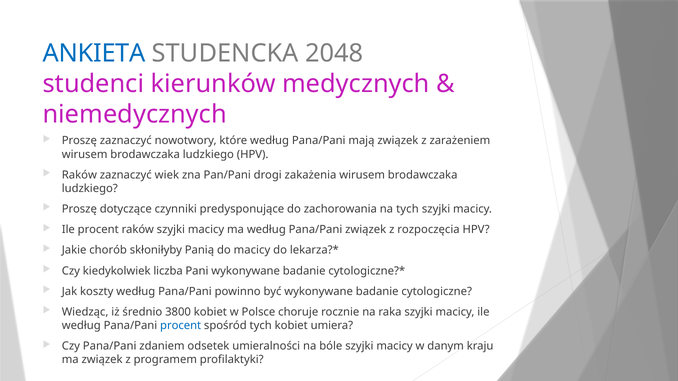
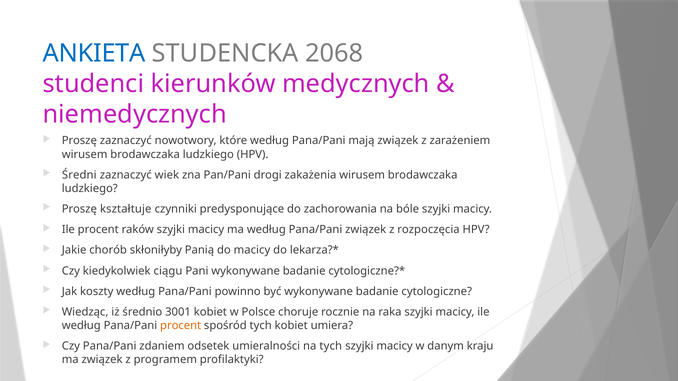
2048: 2048 -> 2068 (334, 53)
Raków: Raków -> Średni (79, 175)
dotyczące: dotyczące -> kształtuje (126, 209)
na tych: tych -> bóle (408, 209)
liczba: liczba -> ciągu (168, 271)
3800: 3800 -> 3001 (178, 312)
procent colour: blue -> orange (181, 326)
na bóle: bóle -> tych (331, 347)
